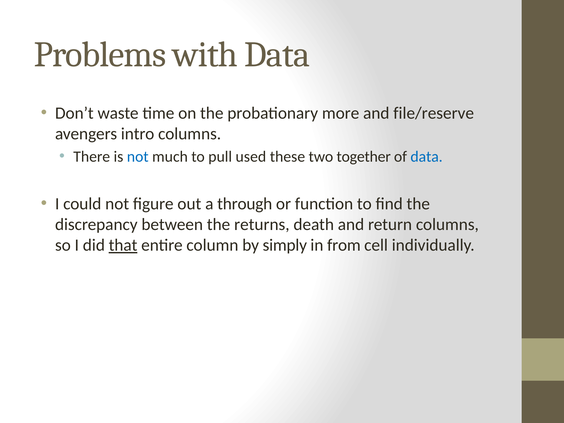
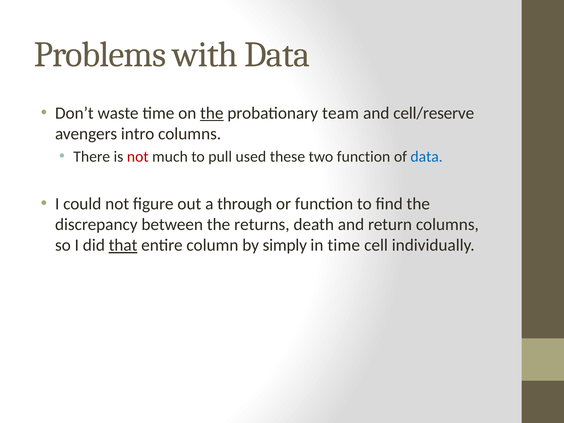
the underline: none -> present (212, 113)
more: more -> team (341, 113)
file/reserve: file/reserve -> cell/reserve (434, 113)
not colour: blue -> red (138, 156)
two together: together -> function (364, 156)
in from: from -> time (344, 245)
